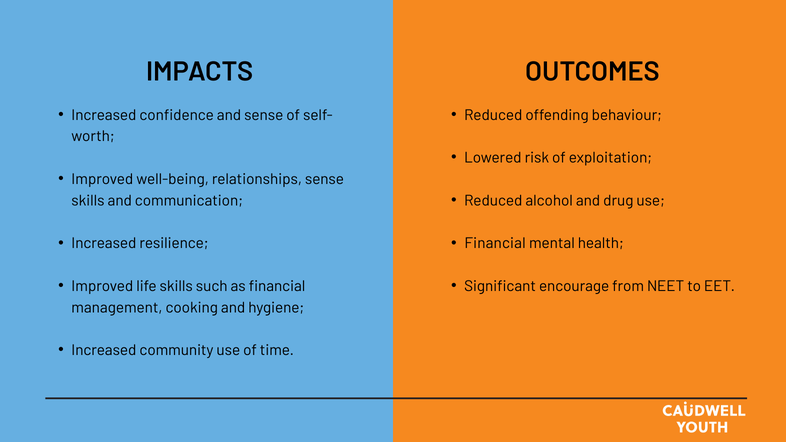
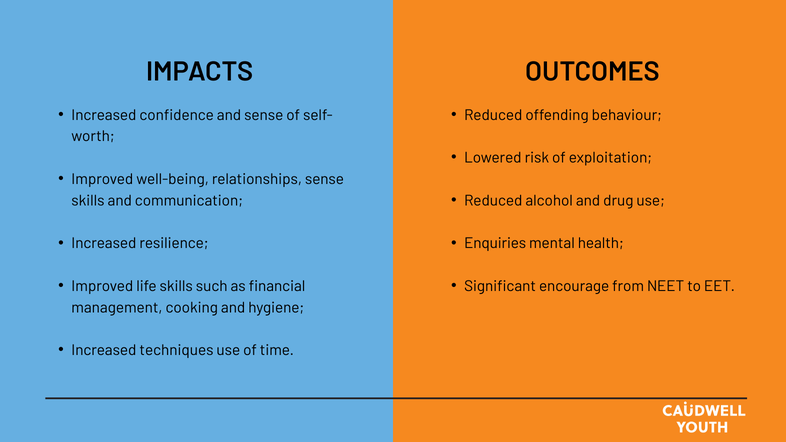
Financial: Financial -> Enquiries (495, 243)
community: community -> techniques (176, 350)
